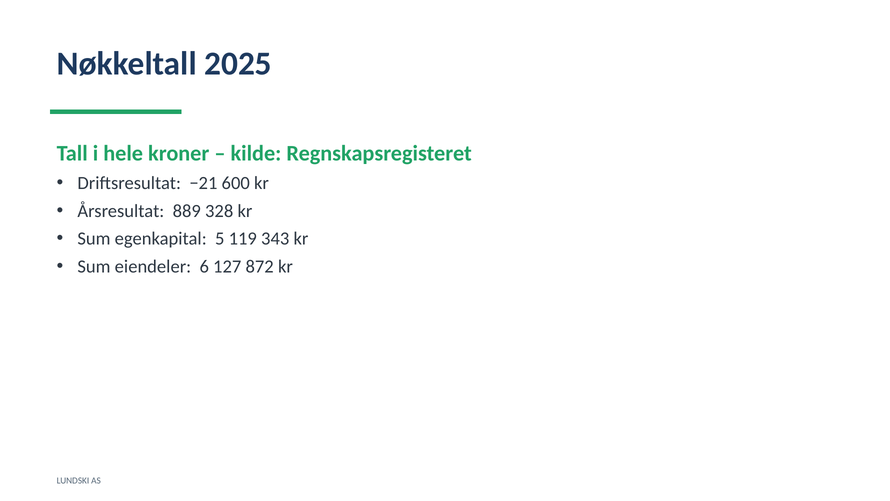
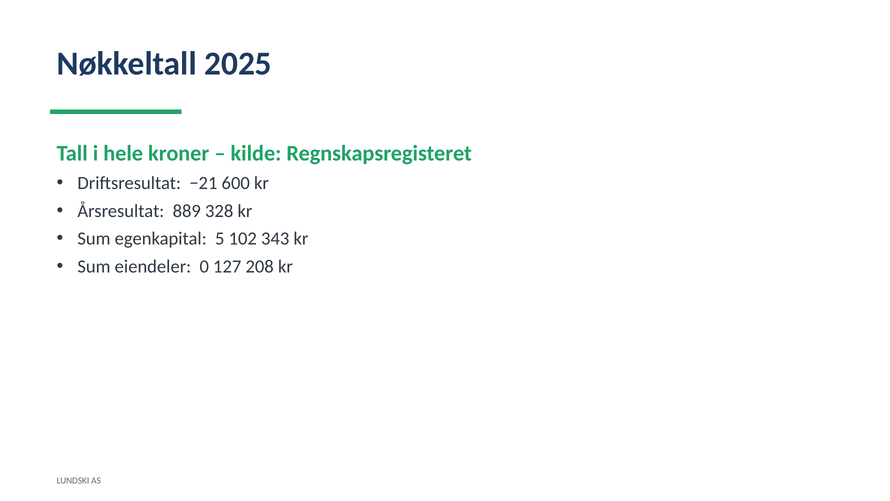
119: 119 -> 102 (243, 239)
6: 6 -> 0 (204, 266)
872: 872 -> 208 (260, 266)
